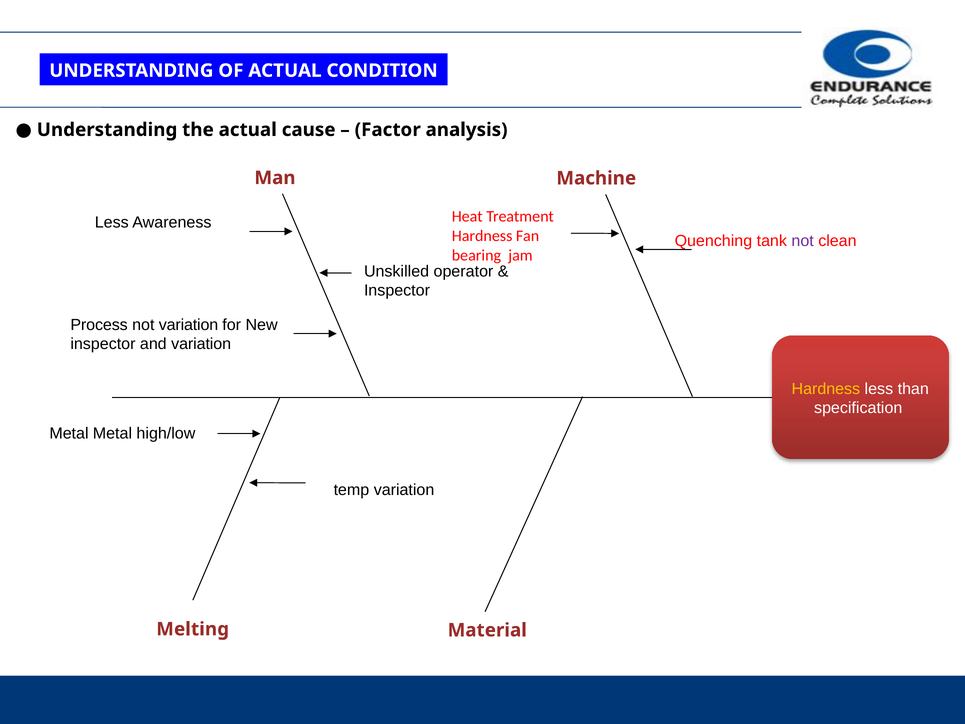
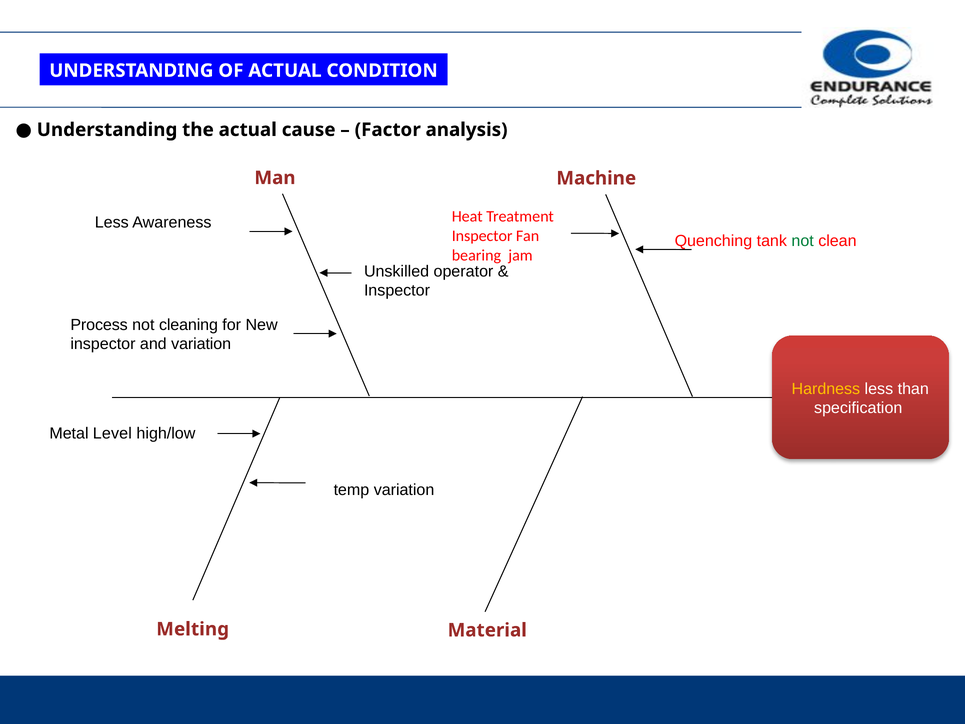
Hardness: Hardness -> Inspector (482, 236)
not colour: purple -> green (803, 241)
not variation: variation -> cleaning (189, 325)
Metal Metal: Metal -> Level (112, 433)
